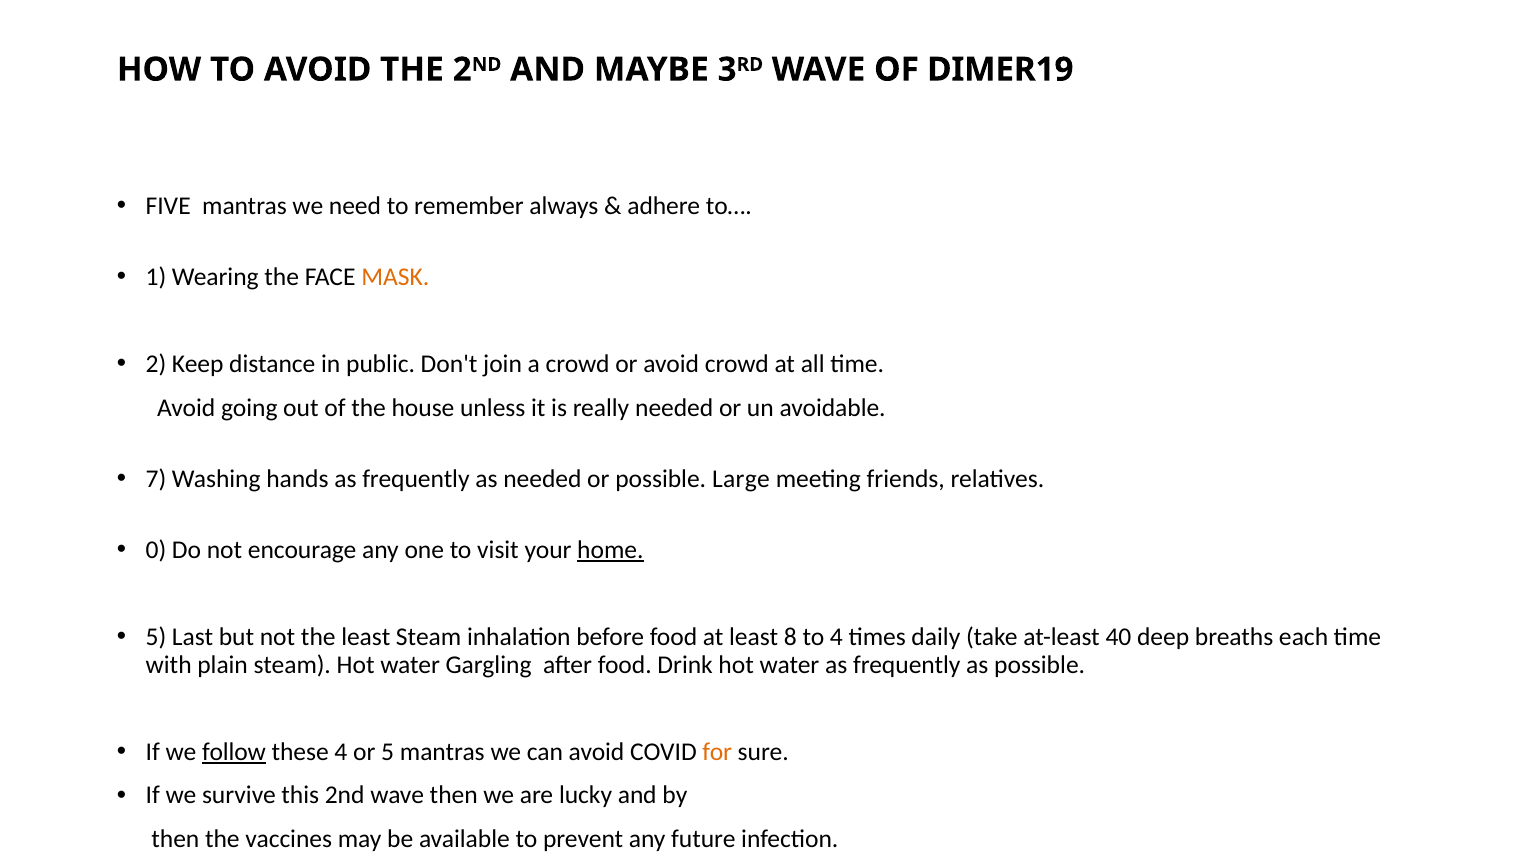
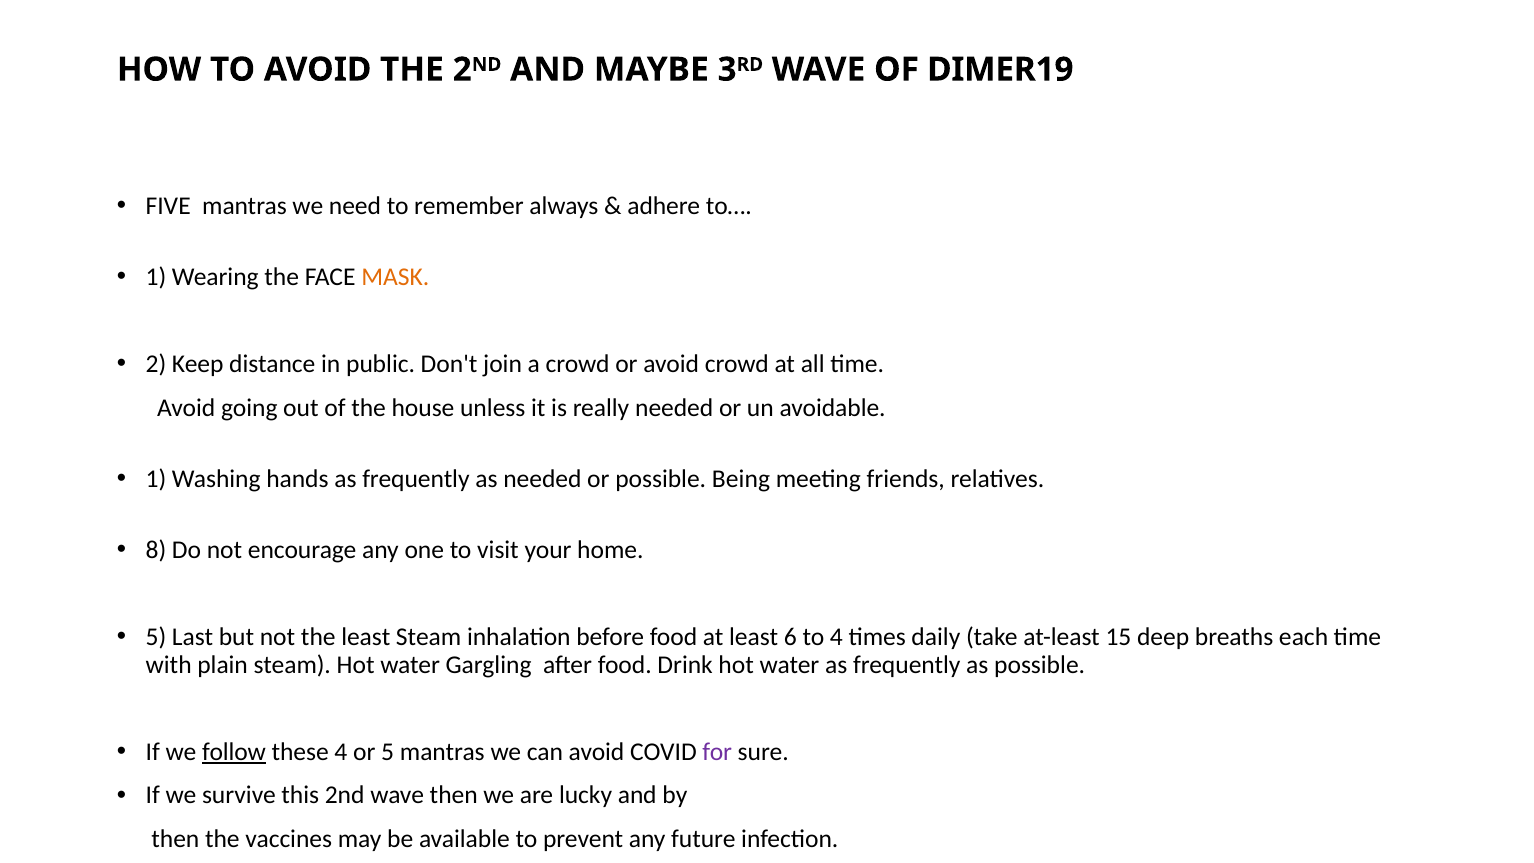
7: 7 -> 1 (156, 479)
Large: Large -> Being (741, 479)
0: 0 -> 8 (156, 550)
home underline: present -> none (610, 550)
8: 8 -> 6 (790, 637)
40: 40 -> 15 (1118, 637)
for colour: orange -> purple (717, 752)
